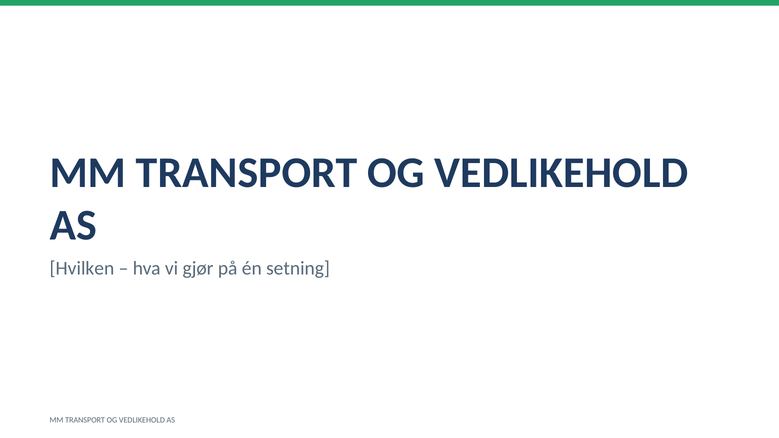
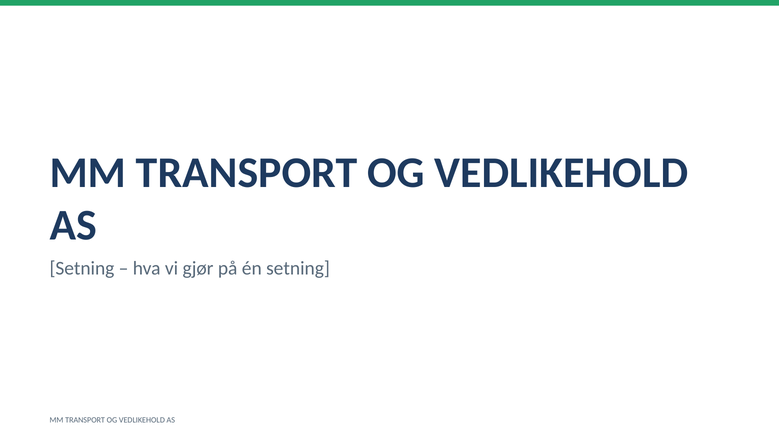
Hvilken: Hvilken -> Setning (82, 268)
